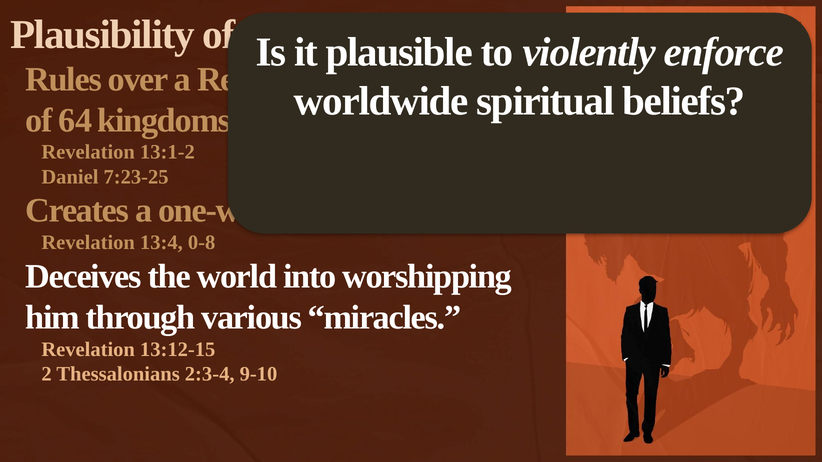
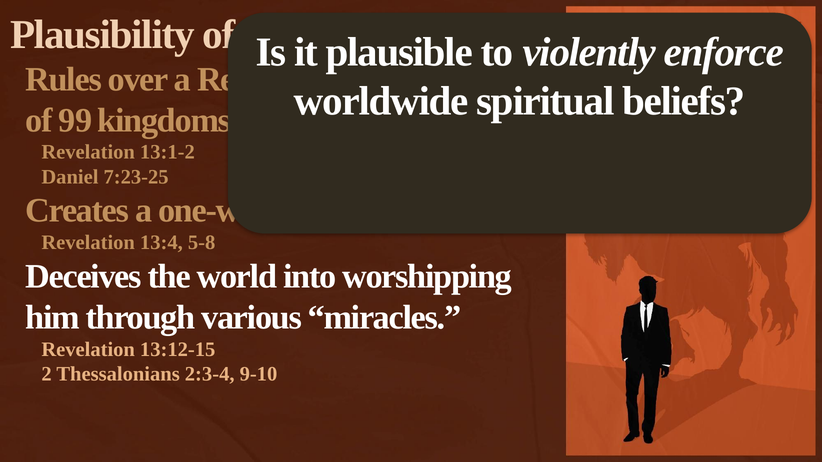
64: 64 -> 99 (75, 120)
0-8: 0-8 -> 5-8 (202, 243)
